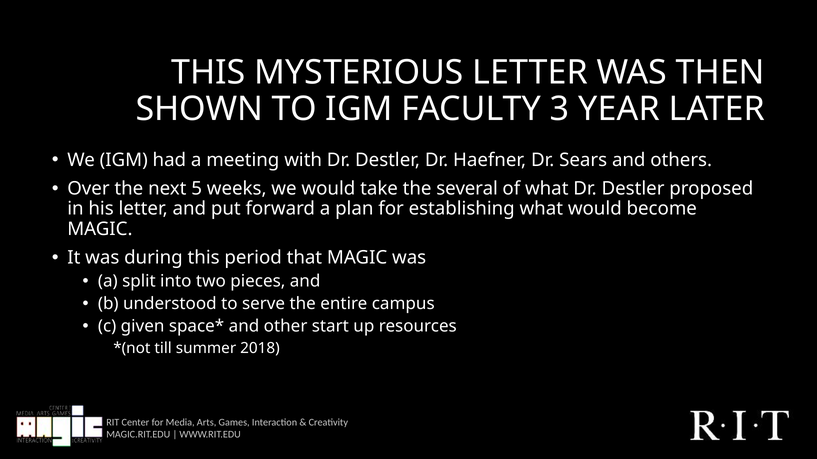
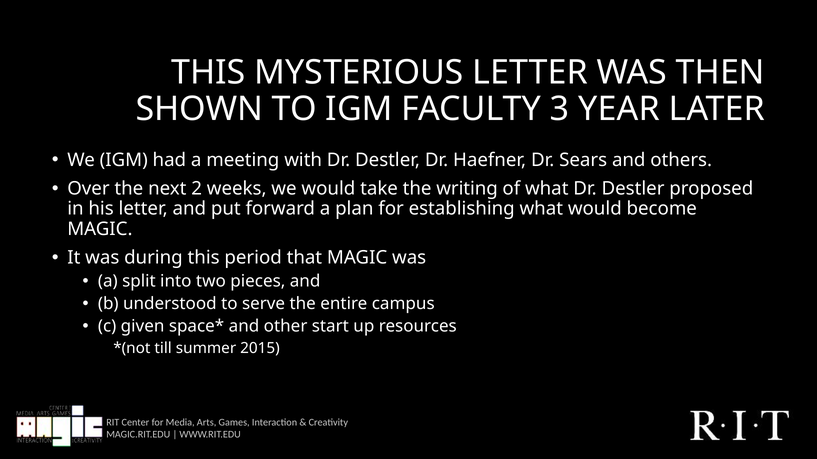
5: 5 -> 2 (197, 189)
several: several -> writing (467, 189)
2018: 2018 -> 2015 (260, 349)
